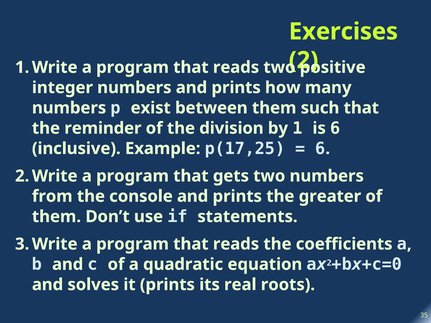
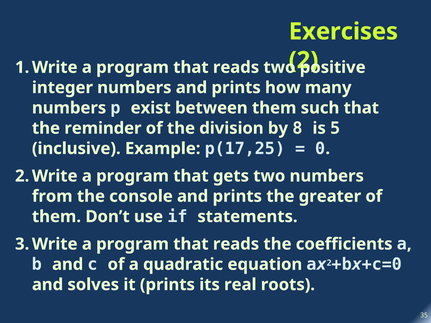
1: 1 -> 8 (297, 128)
is 6: 6 -> 5 (335, 128)
6: 6 -> 0 (320, 149)
